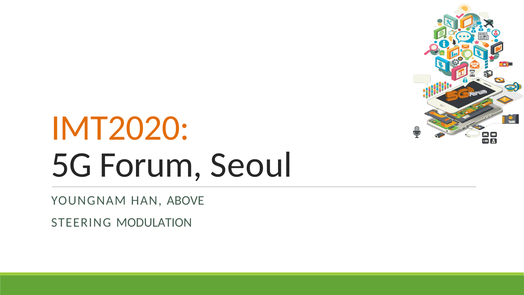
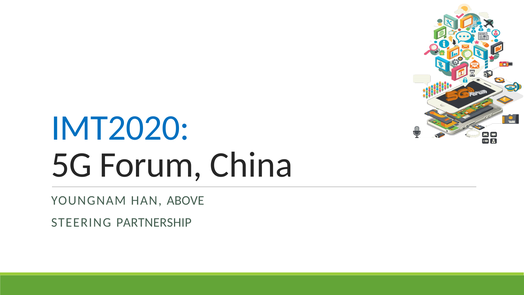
IMT2020 colour: orange -> blue (120, 128)
Seoul: Seoul -> China (251, 165)
MODULATION: MODULATION -> PARTNERSHIP (154, 222)
